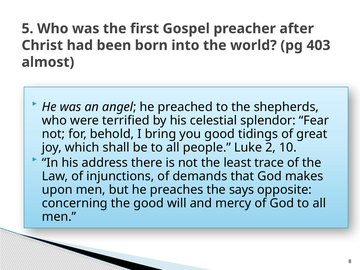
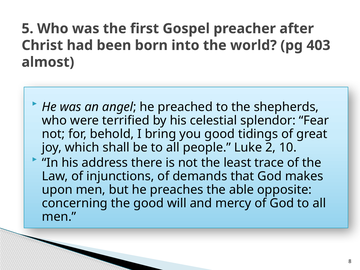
says: says -> able (241, 190)
